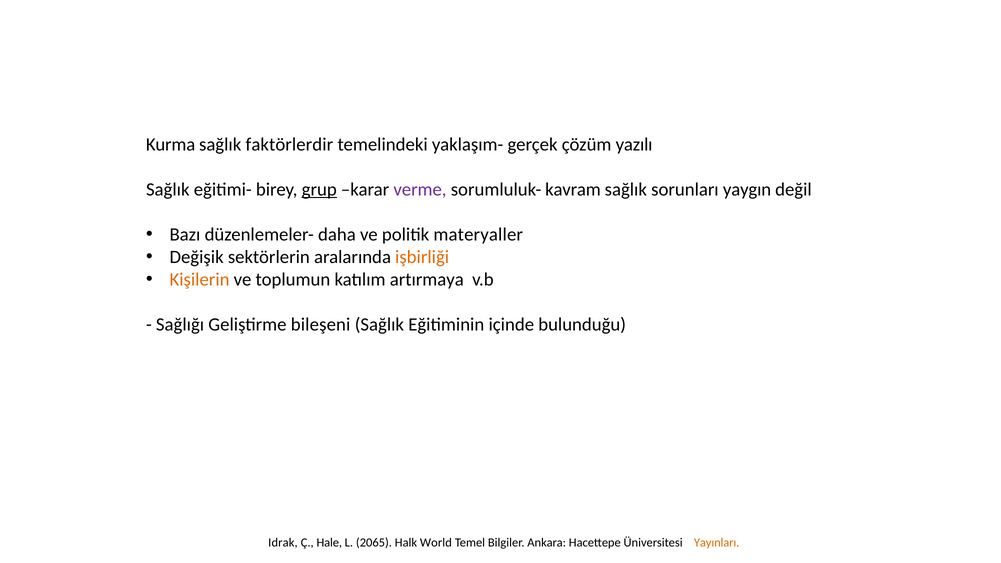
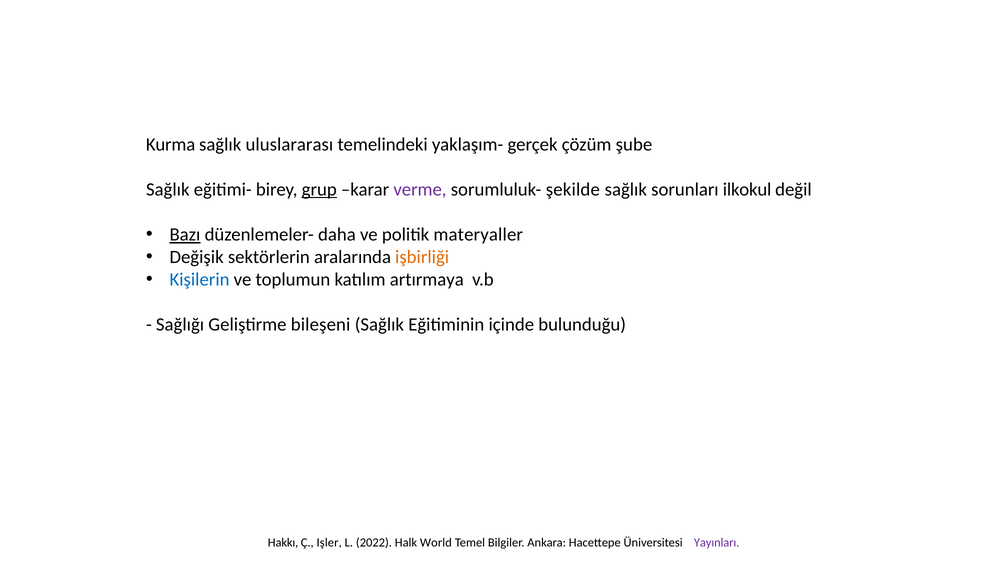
faktörlerdir: faktörlerdir -> uluslararası (289, 145)
yazılı: yazılı -> şube (634, 145)
kavram: kavram -> şekilde (573, 190)
yaygın: yaygın -> ilkokul (747, 190)
Bazı underline: none -> present (185, 235)
Kişilerin colour: orange -> blue (200, 280)
Idrak: Idrak -> Hakkı (283, 543)
Hale: Hale -> Işler (329, 543)
2065: 2065 -> 2022 (374, 543)
Yayınları colour: orange -> purple (717, 543)
